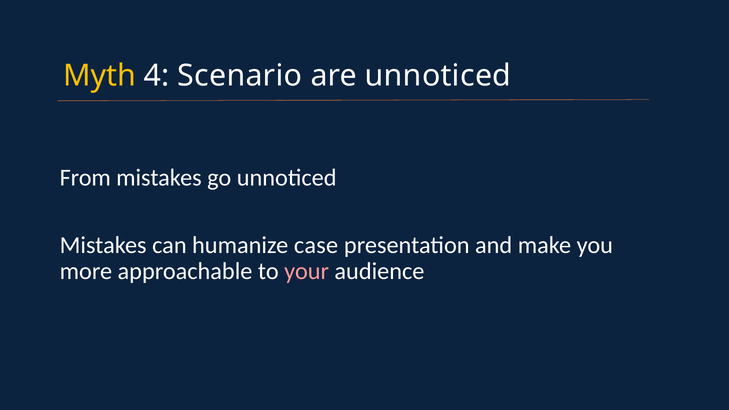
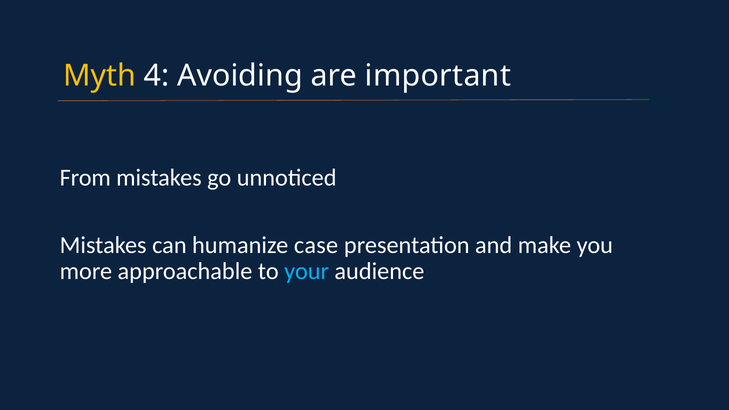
Scenario: Scenario -> Avoiding (240, 76)
are unnoticed: unnoticed -> important (438, 76)
your colour: pink -> light blue (307, 271)
